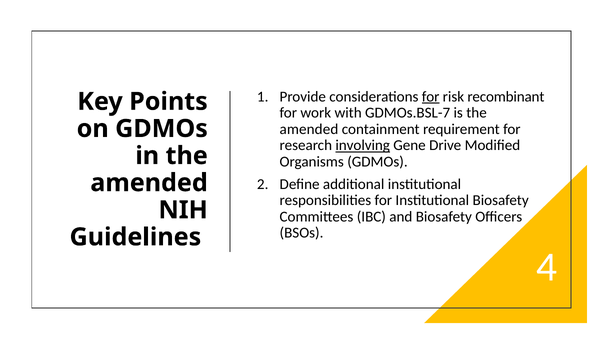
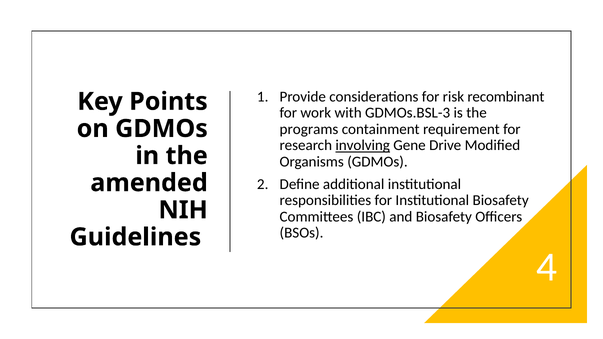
for underline: present -> none (431, 97)
GDMOs.BSL-7: GDMOs.BSL-7 -> GDMOs.BSL-3 (408, 113)
amended: amended -> programs (309, 129)
